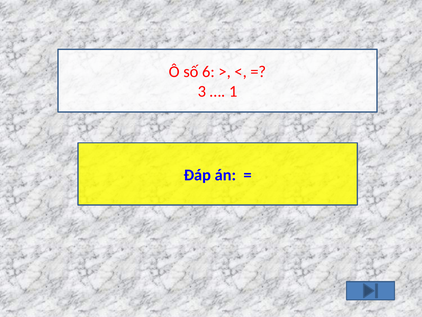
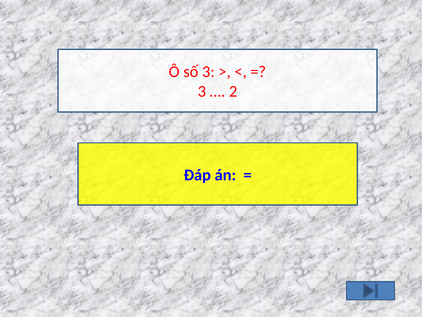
số 6: 6 -> 3 (209, 72)
1: 1 -> 2 (233, 91)
